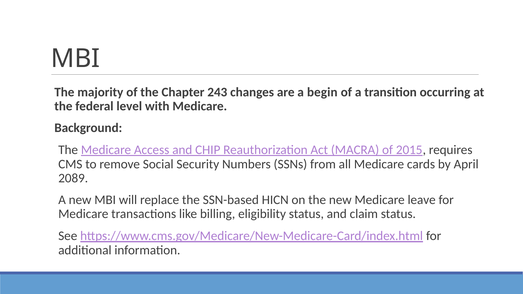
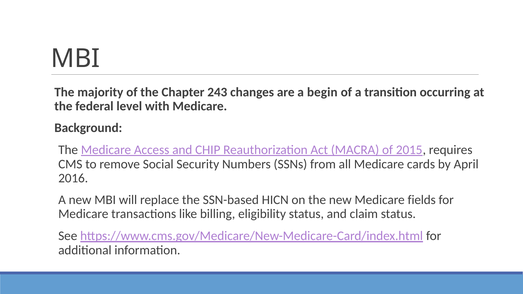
2089: 2089 -> 2016 (73, 178)
leave: leave -> fields (422, 200)
